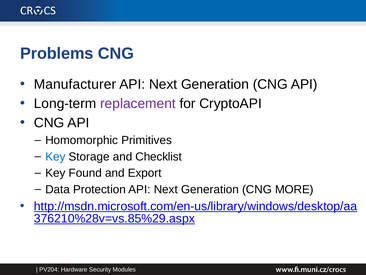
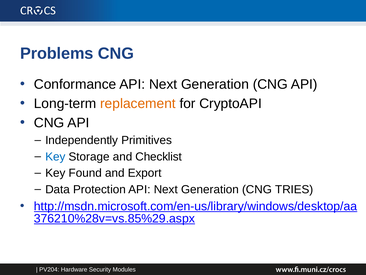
Manufacturer: Manufacturer -> Conformance (75, 84)
replacement colour: purple -> orange (138, 103)
Homomorphic: Homomorphic -> Independently (82, 140)
MORE: MORE -> TRIES (294, 189)
